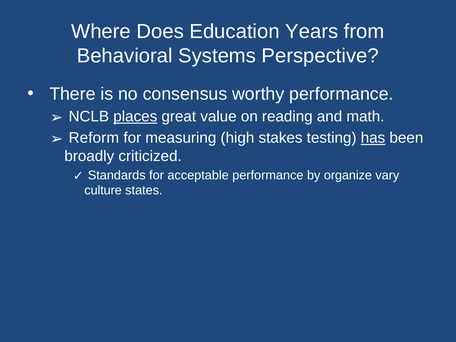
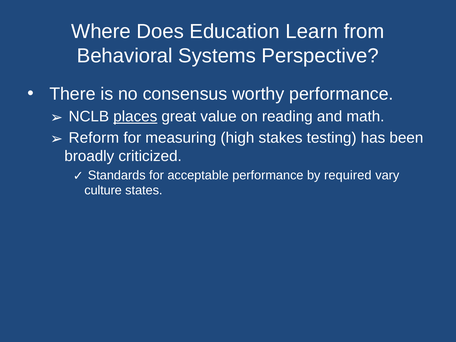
Years: Years -> Learn (312, 31)
has underline: present -> none (373, 138)
organize: organize -> required (348, 175)
